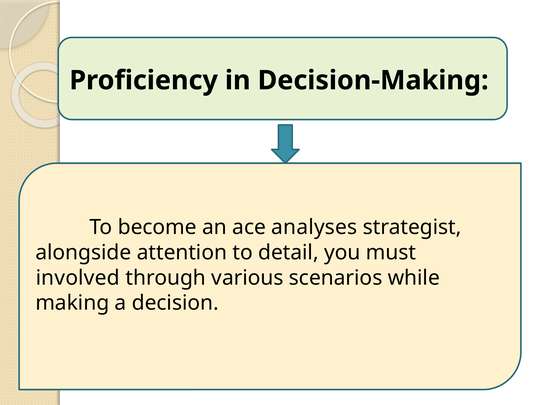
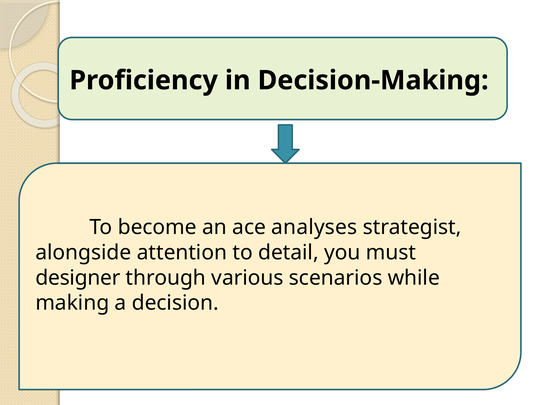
involved: involved -> designer (78, 278)
